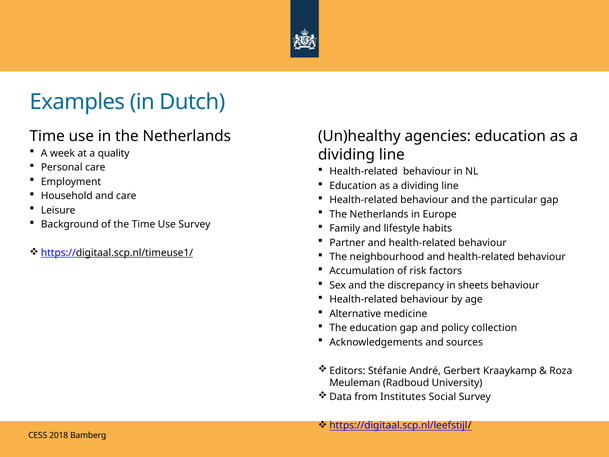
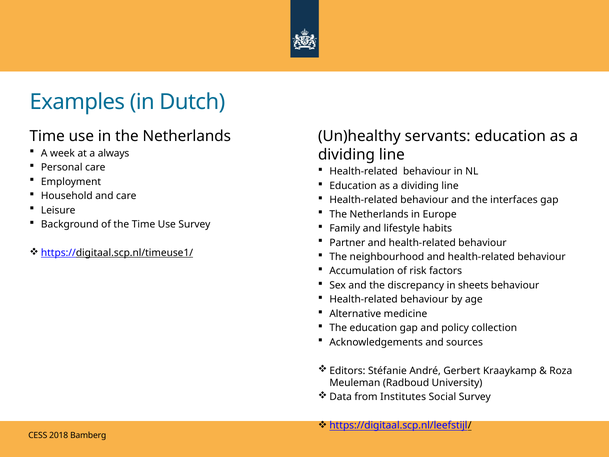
agencies: agencies -> servants (438, 136)
quality: quality -> always (114, 153)
particular: particular -> interfaces (514, 200)
